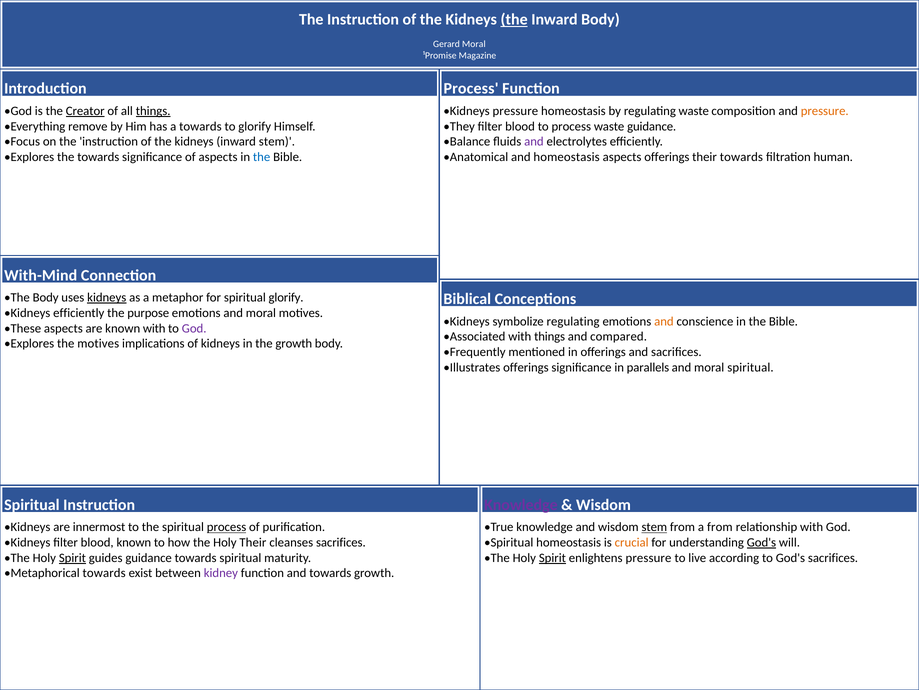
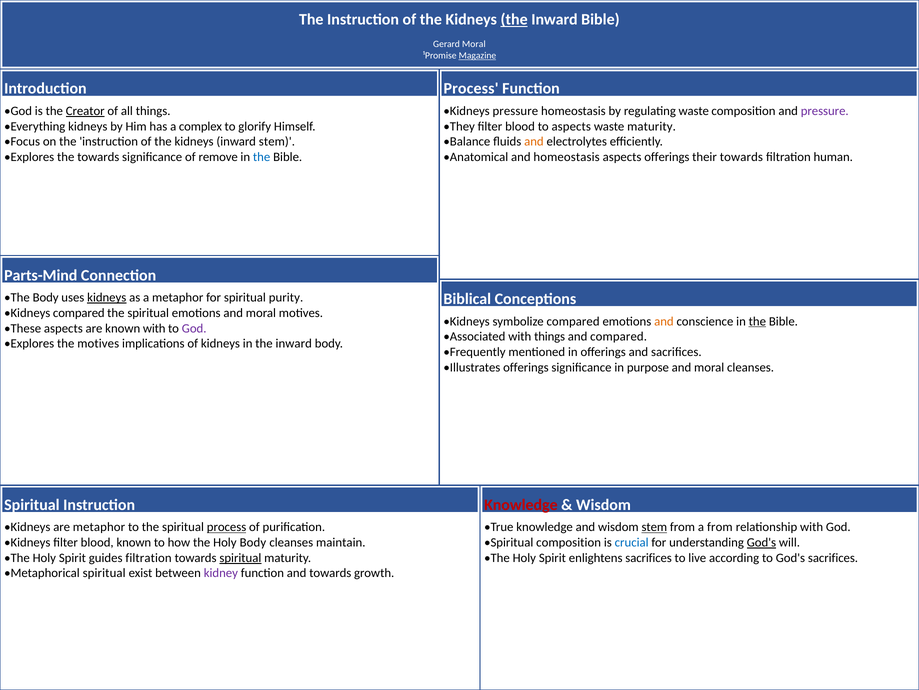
Inward Body: Body -> Bible (600, 20)
Magazine underline: none -> present (477, 55)
things underline: present -> none (153, 111)
pressure colour: orange -> purple (825, 111)
Everything remove: remove -> kidneys (88, 126)
a towards: towards -> complex (200, 126)
to process: process -> aspects (571, 126)
waste guidance: guidance -> maturity (652, 126)
and colour: purple -> orange (534, 142)
of aspects: aspects -> remove (218, 157)
With-Mind: With-Mind -> Parts-Mind (41, 275)
spiritual glorify: glorify -> purity (286, 297)
Kidneys efficiently: efficiently -> compared (79, 313)
purpose: purpose -> spiritual (148, 313)
symbolize regulating: regulating -> compared (573, 321)
the underline: none -> present (757, 321)
in the growth: growth -> inward (294, 343)
parallels: parallels -> purpose (648, 367)
moral spiritual: spiritual -> cleanses (751, 367)
Knowledge colour: purple -> red (521, 504)
are innermost: innermost -> metaphor (99, 527)
Holy Their: Their -> Body (253, 542)
cleanses sacrifices: sacrifices -> maintain (341, 542)
Spiritual homeostasis: homeostasis -> composition (569, 542)
crucial colour: orange -> blue (632, 542)
Spirit underline: present -> none (72, 557)
guides guidance: guidance -> filtration (149, 557)
spiritual underline: none -> present (240, 557)
Spirit underline: present -> none (552, 557)
enlightens pressure: pressure -> sacrifices (649, 557)
Metaphorical towards: towards -> spiritual (104, 573)
